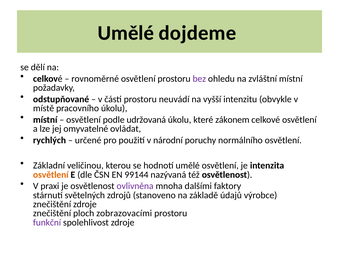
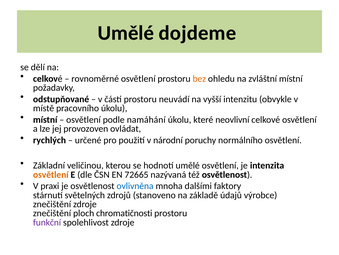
bez colour: purple -> orange (199, 78)
udržovaná: udržovaná -> namáhání (146, 119)
zákonem: zákonem -> neovlivní (232, 119)
omyvatelné: omyvatelné -> provozoven (86, 128)
99144: 99144 -> 72665 (136, 174)
ovlivněna colour: purple -> blue (135, 186)
zobrazovacími: zobrazovacími -> chromatičnosti (124, 213)
